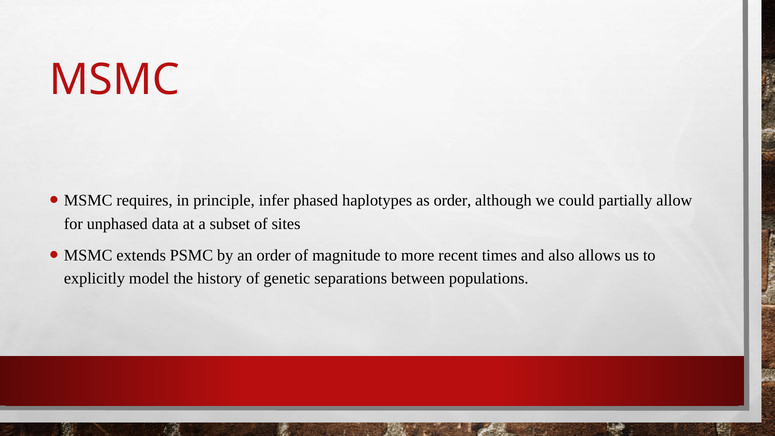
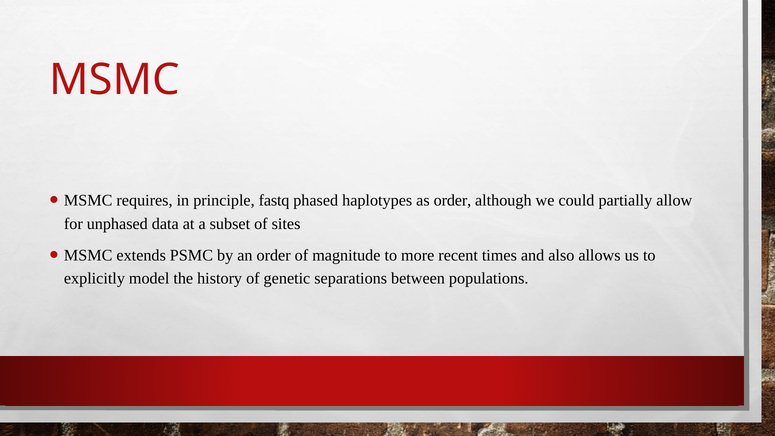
infer: infer -> fastq (274, 201)
